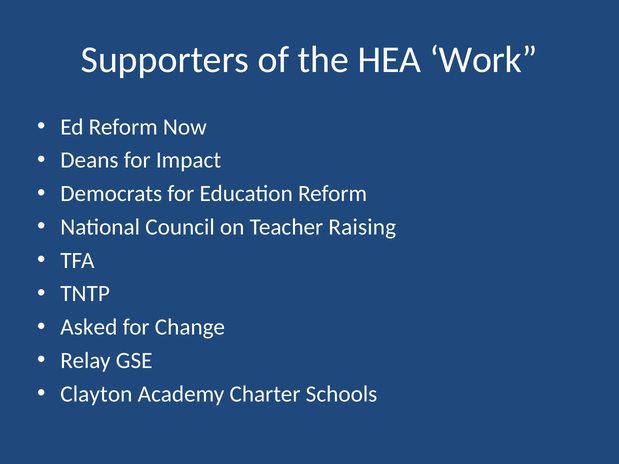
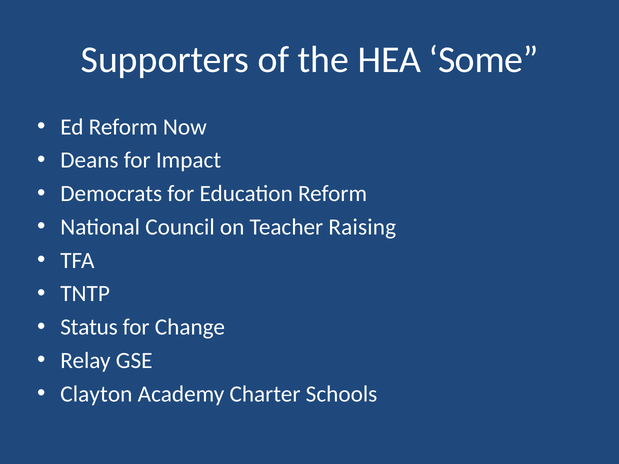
Work: Work -> Some (484, 60)
Asked: Asked -> Status (89, 327)
